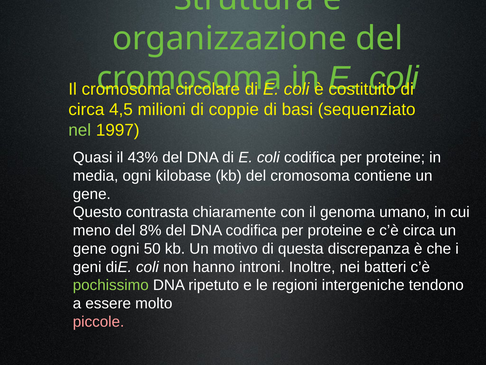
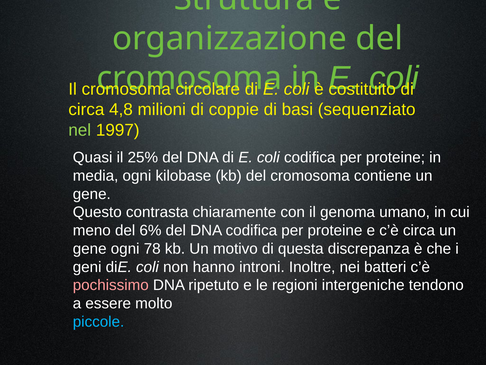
4,5: 4,5 -> 4,8 (121, 109)
43%: 43% -> 25% (143, 157)
8%: 8% -> 6% (150, 230)
50: 50 -> 78 (152, 248)
pochissimo colour: light green -> pink (111, 285)
piccole colour: pink -> light blue (99, 321)
